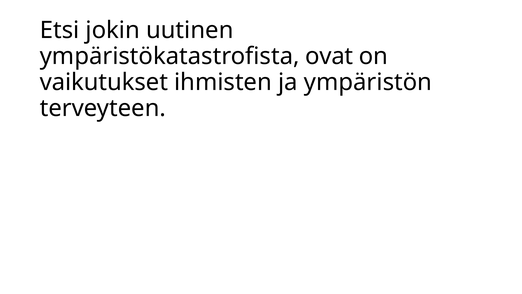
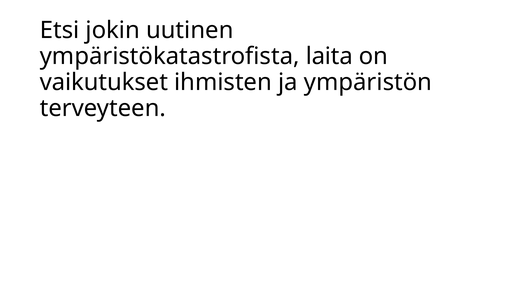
ovat: ovat -> laita (329, 56)
